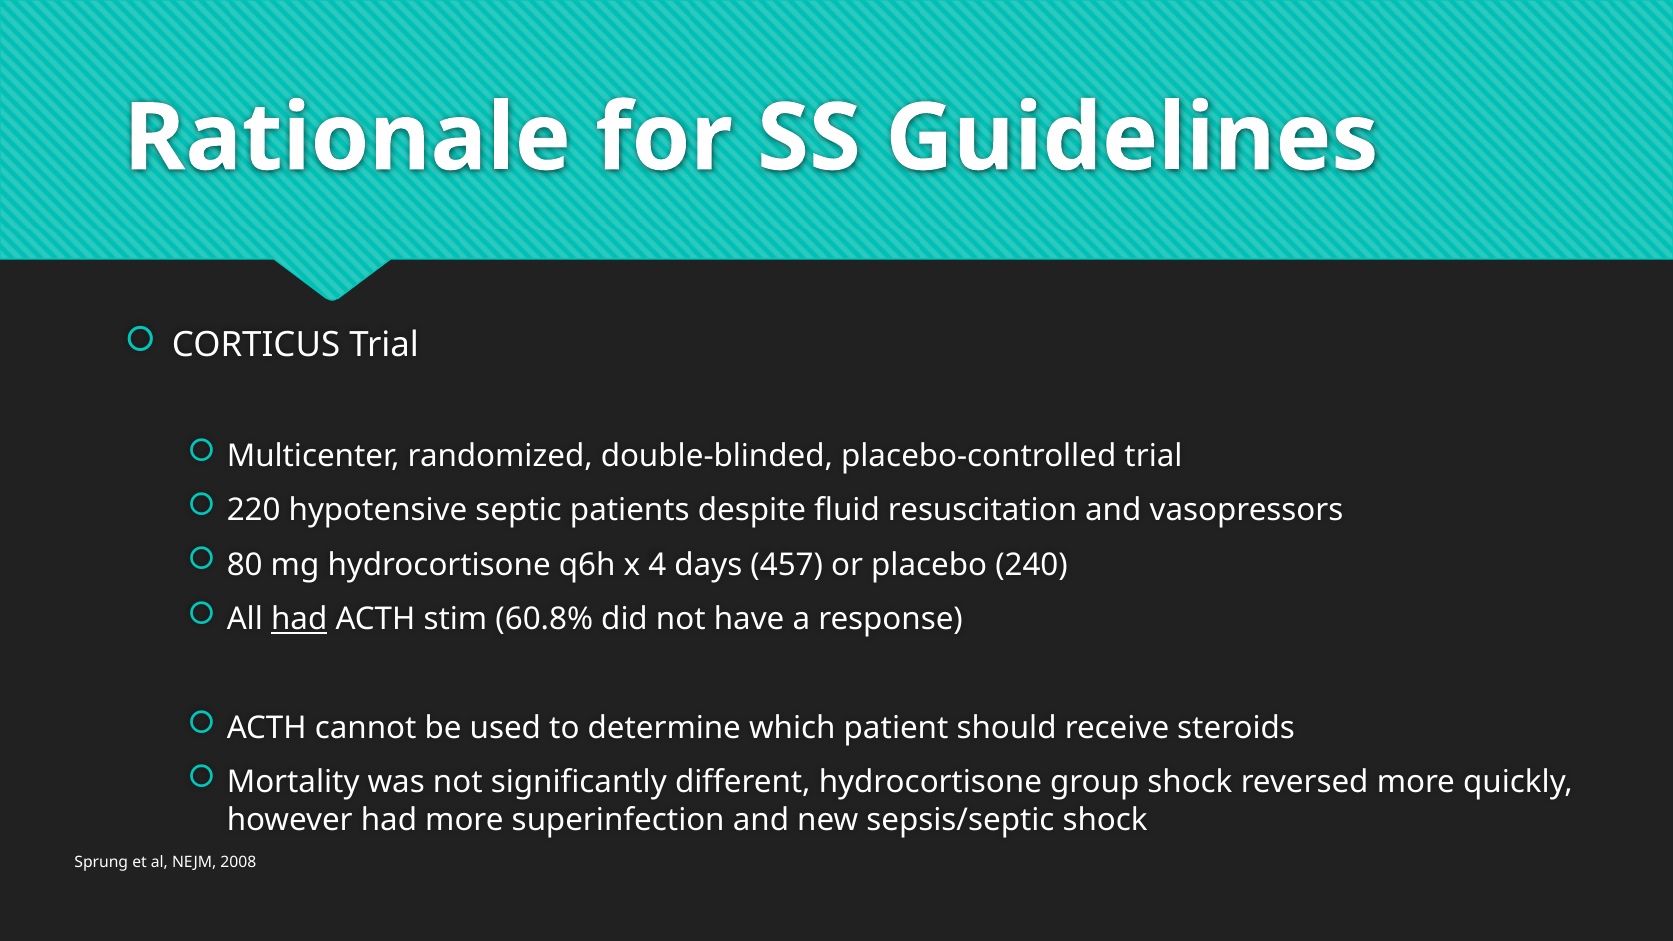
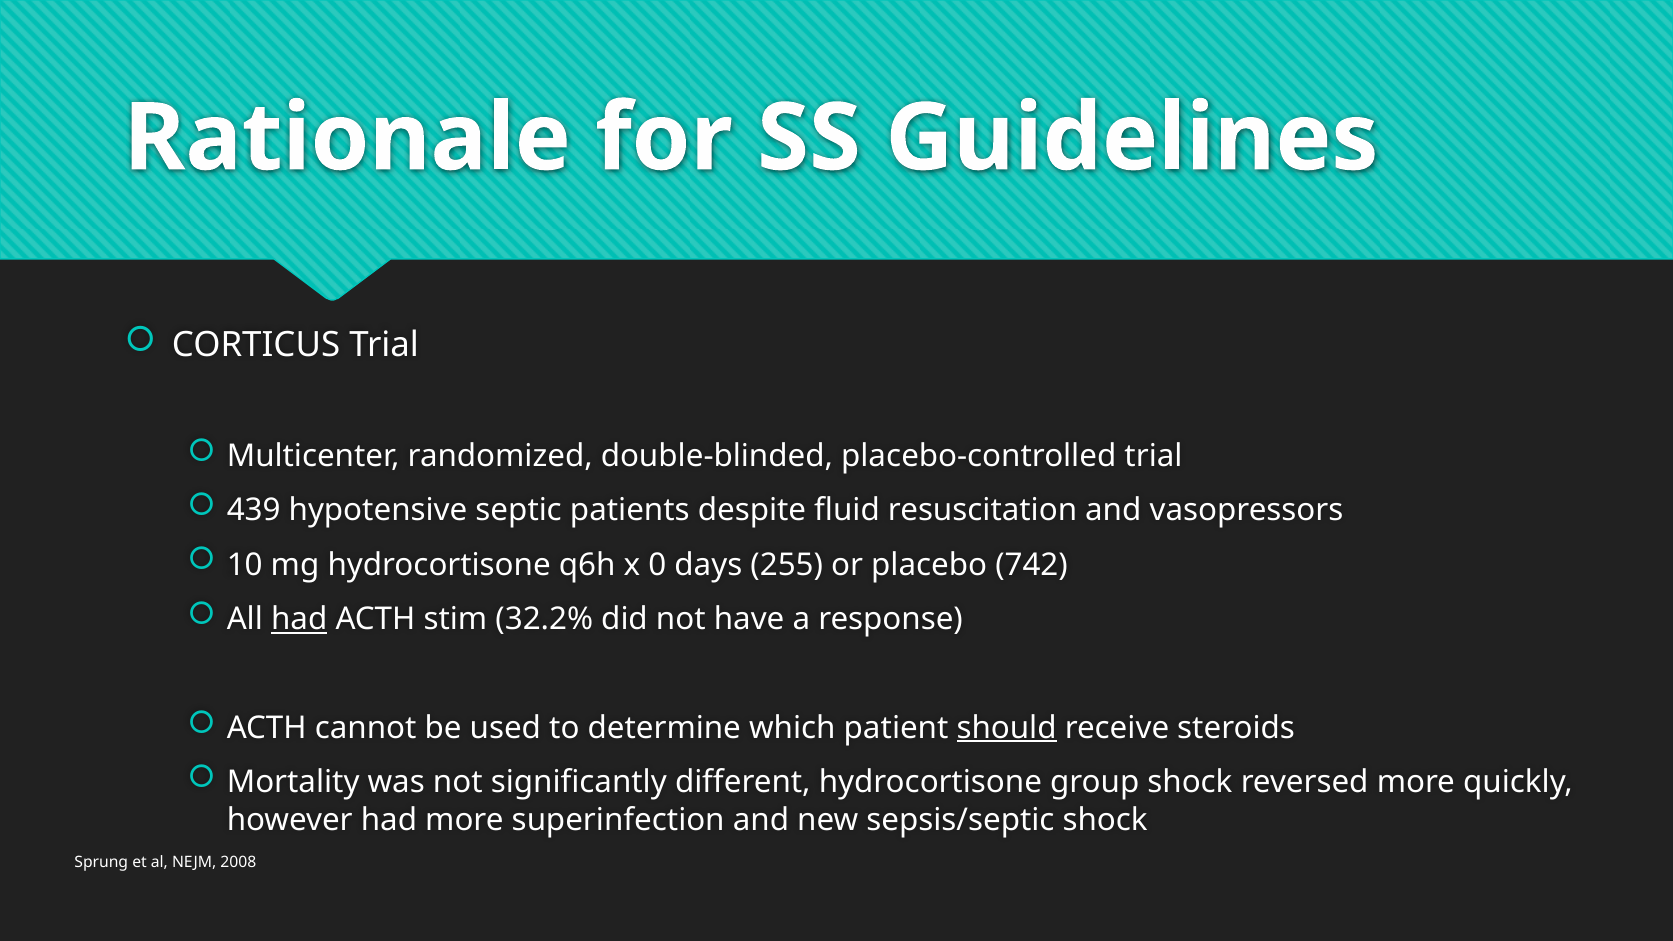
220: 220 -> 439 (254, 510)
80: 80 -> 10 (245, 565)
4: 4 -> 0 (657, 565)
457: 457 -> 255 (787, 565)
240: 240 -> 742 (1032, 565)
60.8%: 60.8% -> 32.2% (544, 619)
should underline: none -> present (1007, 728)
